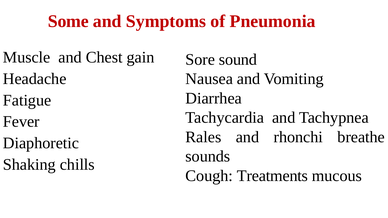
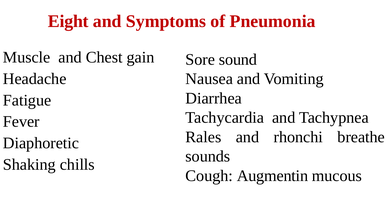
Some: Some -> Eight (68, 21)
Treatments: Treatments -> Augmentin (272, 176)
